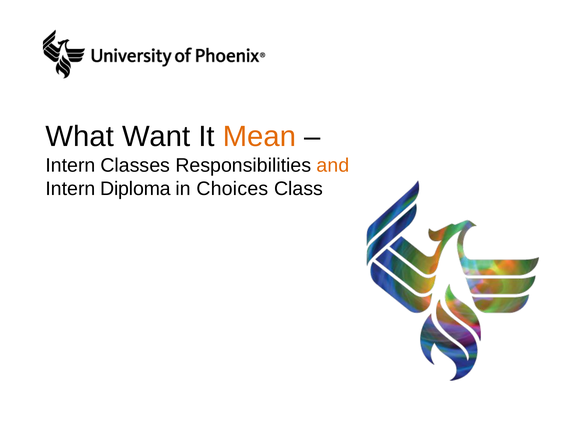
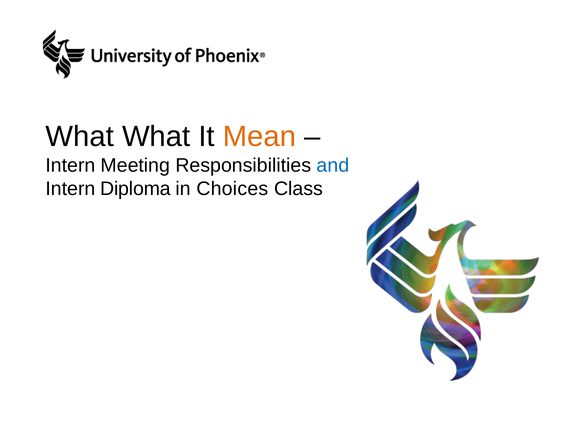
What Want: Want -> What (156, 137)
Classes: Classes -> Meeting (135, 165)
and colour: orange -> blue (333, 165)
